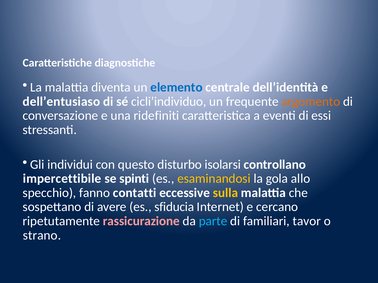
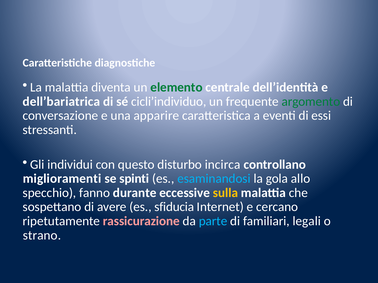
elemento colour: blue -> green (177, 87)
dell’entusiaso: dell’entusiaso -> dell’bariatrica (61, 102)
argomento colour: orange -> green (311, 102)
ridefiniti: ridefiniti -> apparire (156, 116)
isolarsi: isolarsi -> incirca (223, 165)
impercettibile: impercettibile -> miglioramenti (62, 179)
esaminandosi colour: yellow -> light blue (214, 179)
contatti: contatti -> durante (135, 193)
tavor: tavor -> legali (307, 221)
